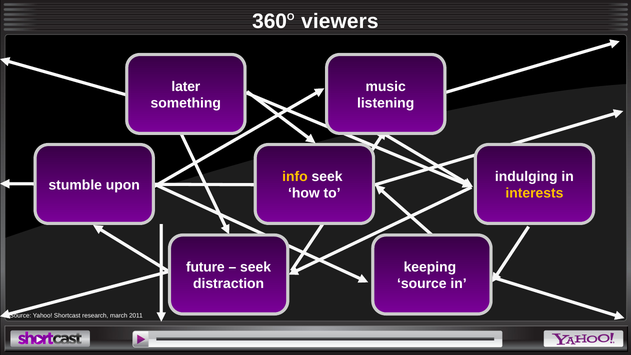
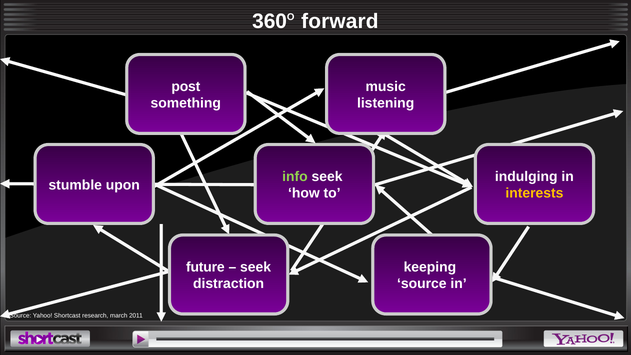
viewers: viewers -> forward (340, 22)
later: later -> post (186, 87)
info colour: yellow -> light green (295, 177)
